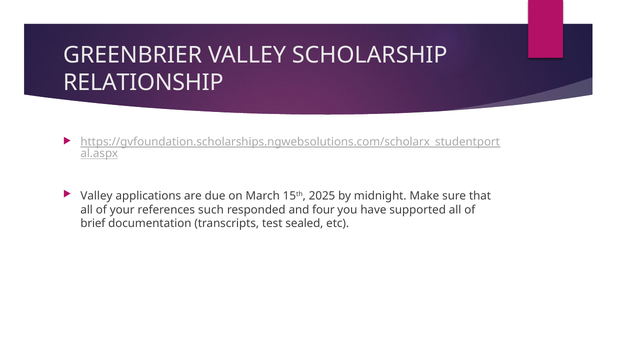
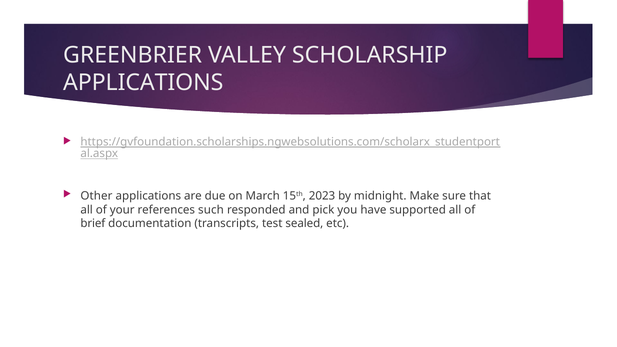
RELATIONSHIP: RELATIONSHIP -> APPLICATIONS (143, 83)
Valley: Valley -> Other (96, 196)
2025: 2025 -> 2023 (322, 196)
four: four -> pick (323, 210)
